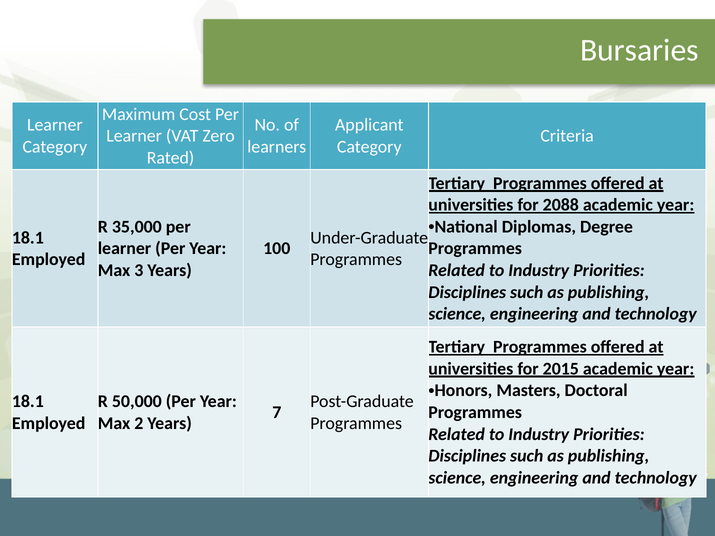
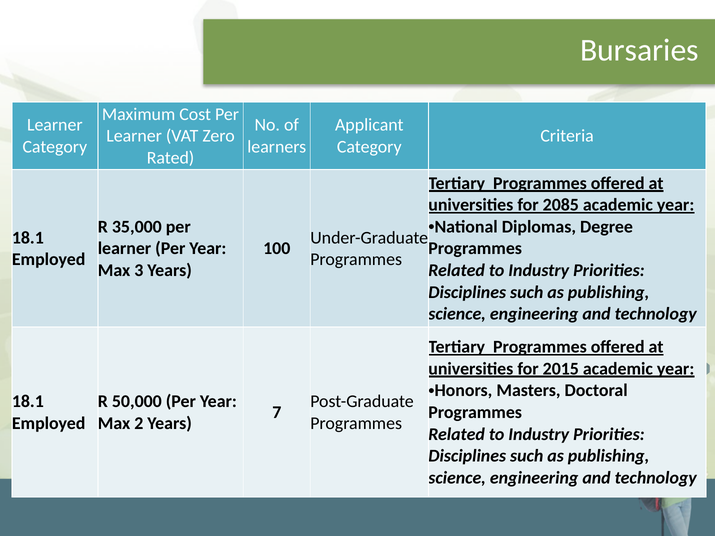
2088: 2088 -> 2085 (561, 205)
